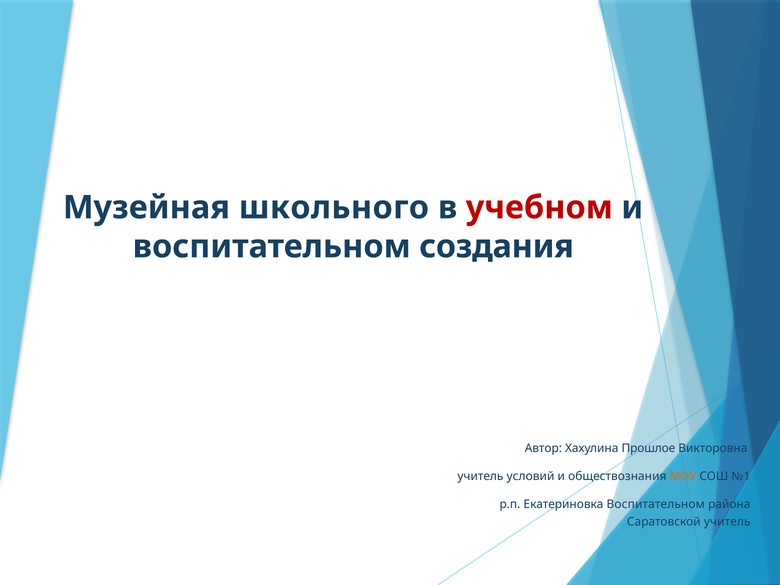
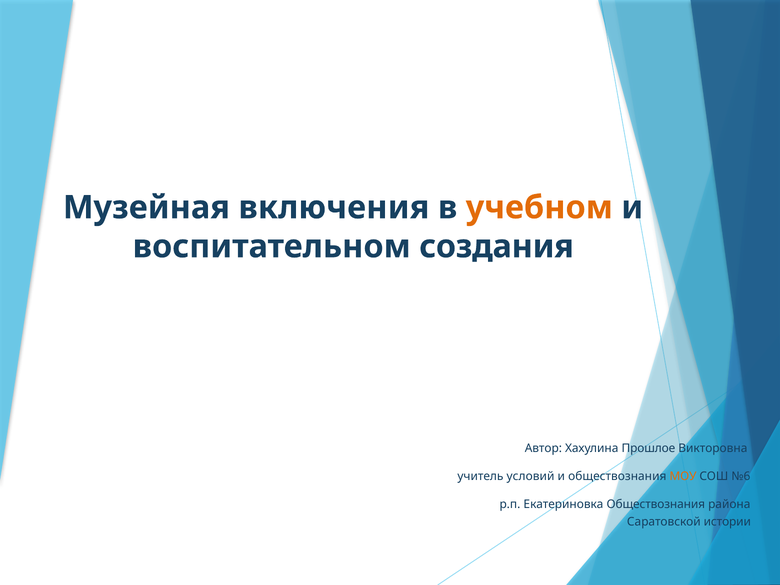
школьного: школьного -> включения (334, 208)
учебном colour: red -> orange (539, 208)
№1: №1 -> №6 (741, 477)
Екатериновка Воспитательном: Воспитательном -> Обществознания (656, 505)
Саратовской учитель: учитель -> истории (727, 522)
